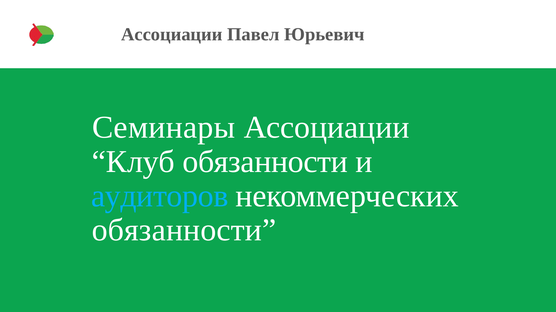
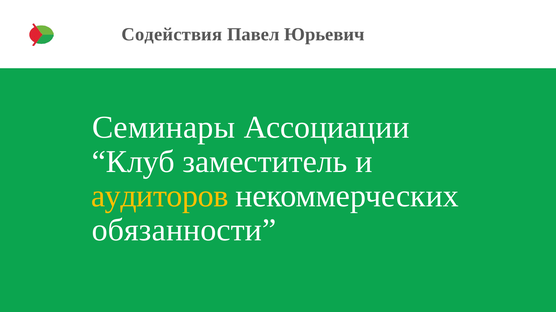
Ассоциации: Ассоциации -> Содействия (172, 35)
Клуб обязанности: обязанности -> заместитель (265, 162)
аудиторов colour: light blue -> yellow (160, 196)
